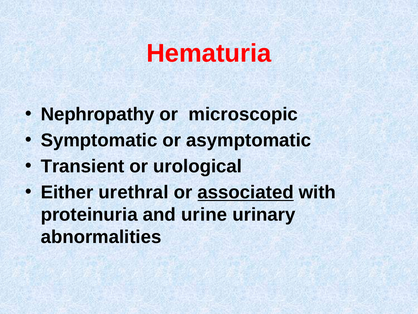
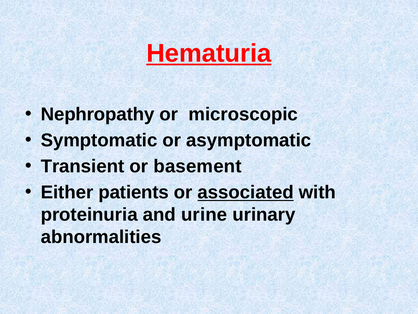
Hematuria underline: none -> present (209, 53)
urological: urological -> basement (198, 166)
urethral: urethral -> patients (134, 192)
